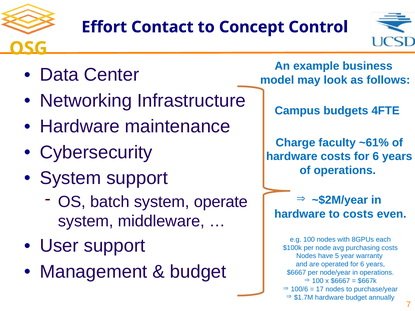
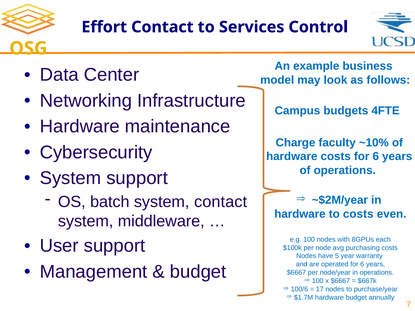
Concept: Concept -> Services (252, 27)
~61%: ~61% -> ~10% (374, 143)
system operate: operate -> contact (221, 202)
